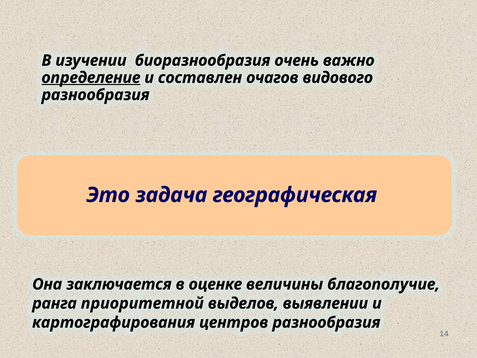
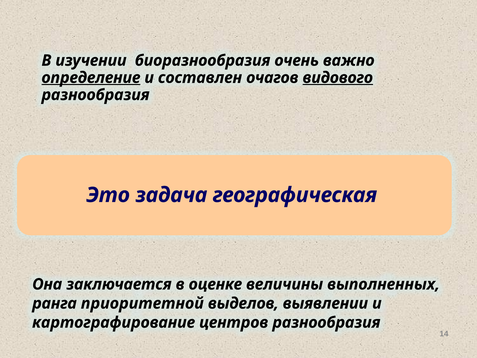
видового underline: none -> present (338, 78)
благополучие: благополучие -> выполненных (383, 284)
картографирования: картографирования -> картографирование (114, 322)
